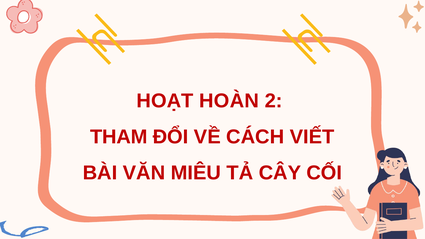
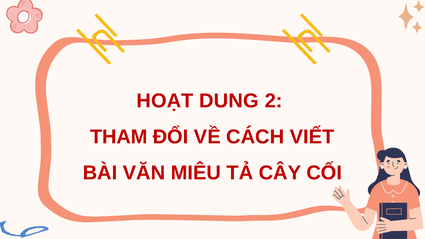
HOÀN: HOÀN -> DUNG (229, 101)
